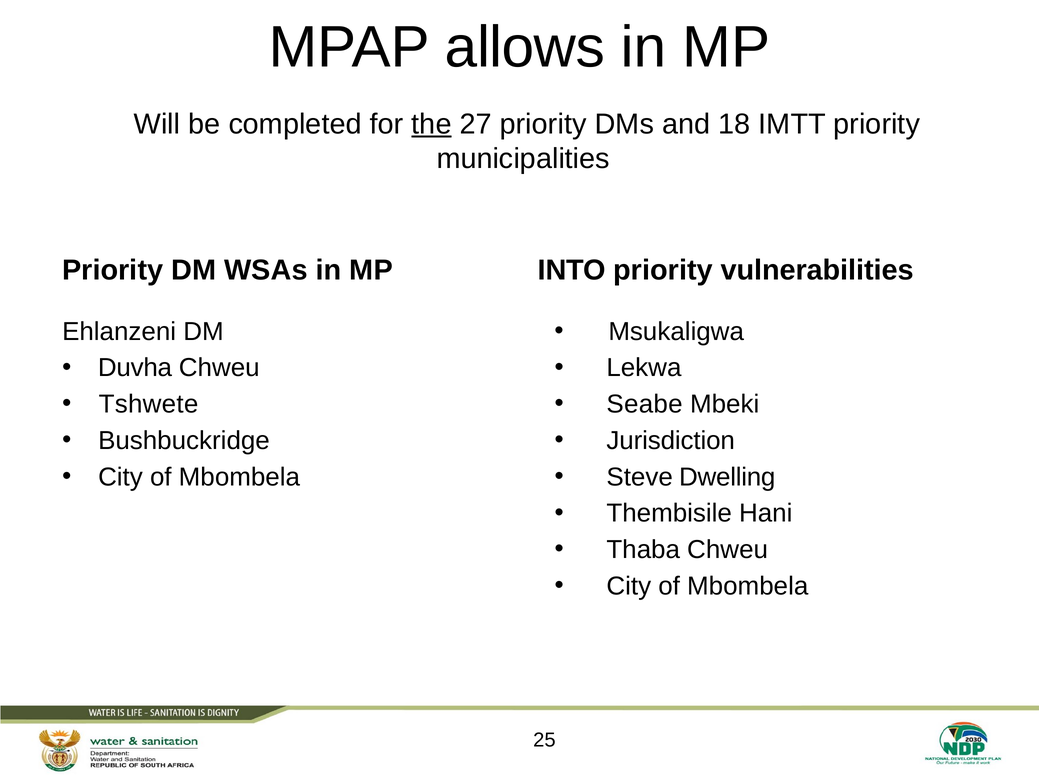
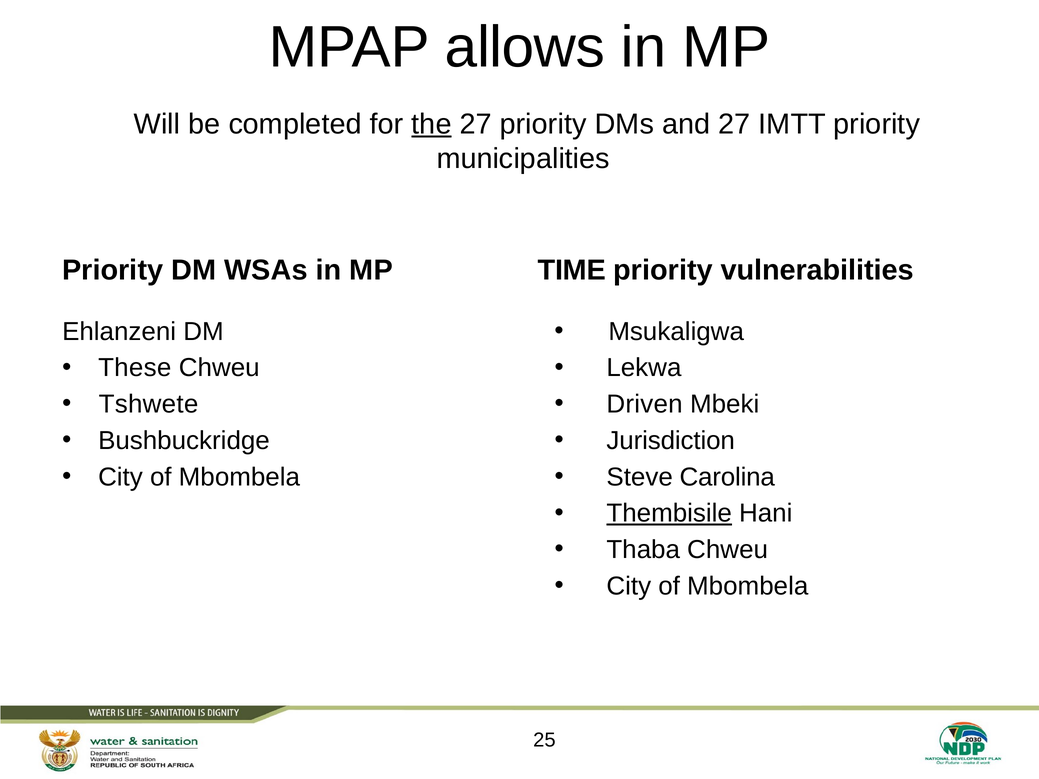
and 18: 18 -> 27 (734, 124)
INTO: INTO -> TIME (572, 270)
Duvha: Duvha -> These (135, 368)
Seabe: Seabe -> Driven (645, 404)
Dwelling: Dwelling -> Carolina (727, 477)
Thembisile underline: none -> present (669, 514)
